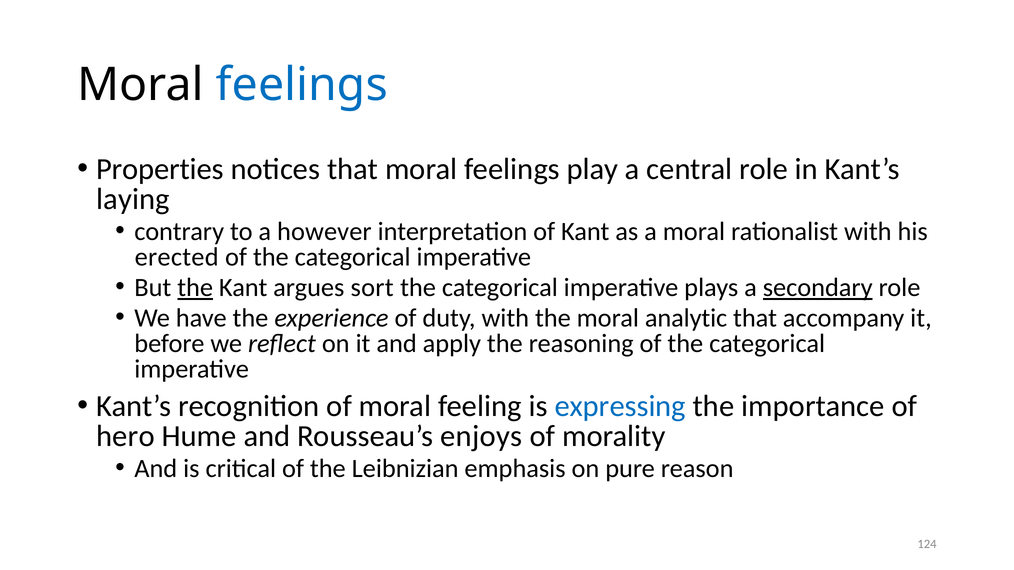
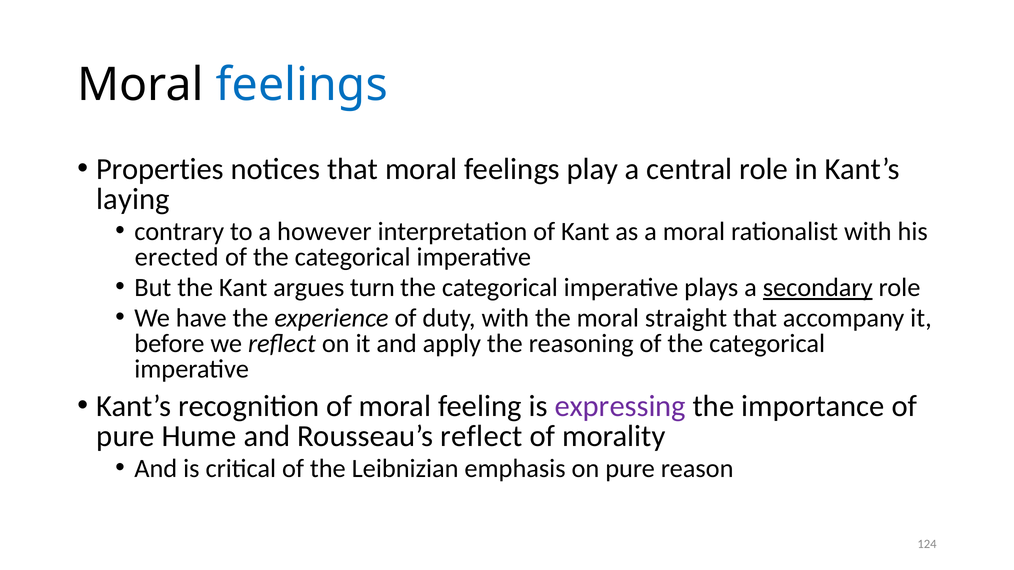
the underline: present -> none (195, 288)
sort: sort -> turn (372, 288)
analytic: analytic -> straight (686, 318)
expressing colour: blue -> purple (620, 407)
hero: hero -> pure (126, 436)
Rousseau’s enjoys: enjoys -> reflect (481, 436)
